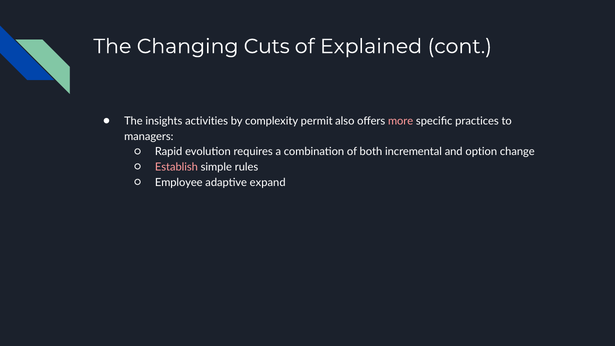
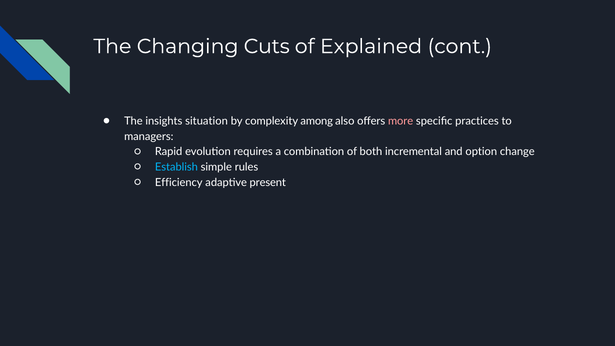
activities: activities -> situation (207, 121)
permit: permit -> among (317, 121)
Establish colour: pink -> light blue (176, 167)
Employee: Employee -> Efficiency (179, 182)
expand: expand -> present (268, 182)
